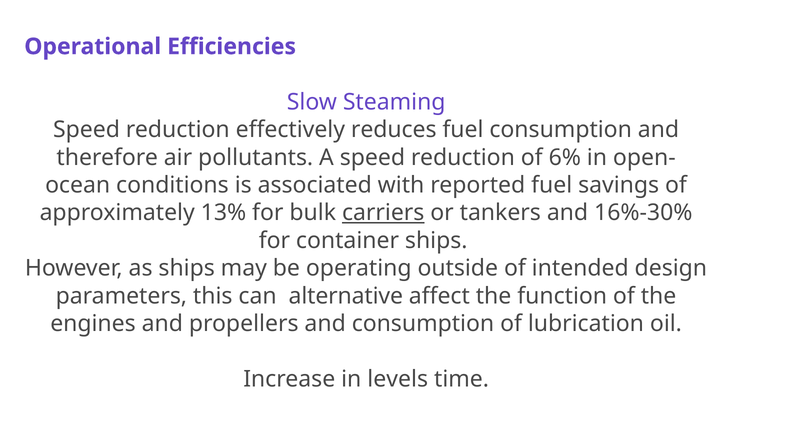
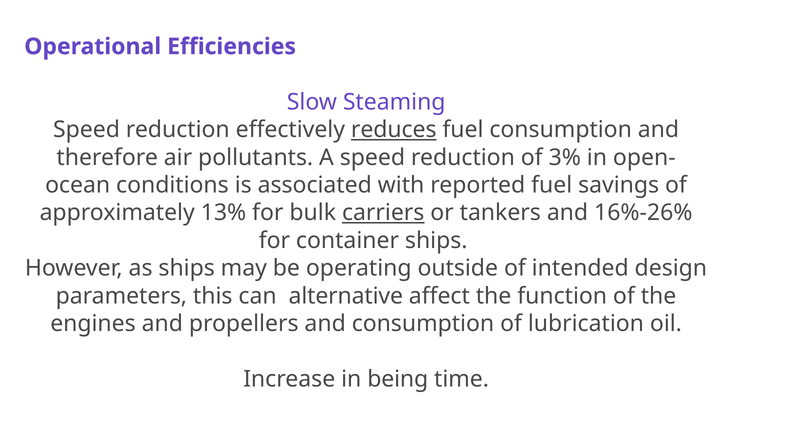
reduces underline: none -> present (394, 130)
6%: 6% -> 3% (565, 157)
16%-30%: 16%-30% -> 16%-26% (643, 213)
levels: levels -> being (398, 378)
